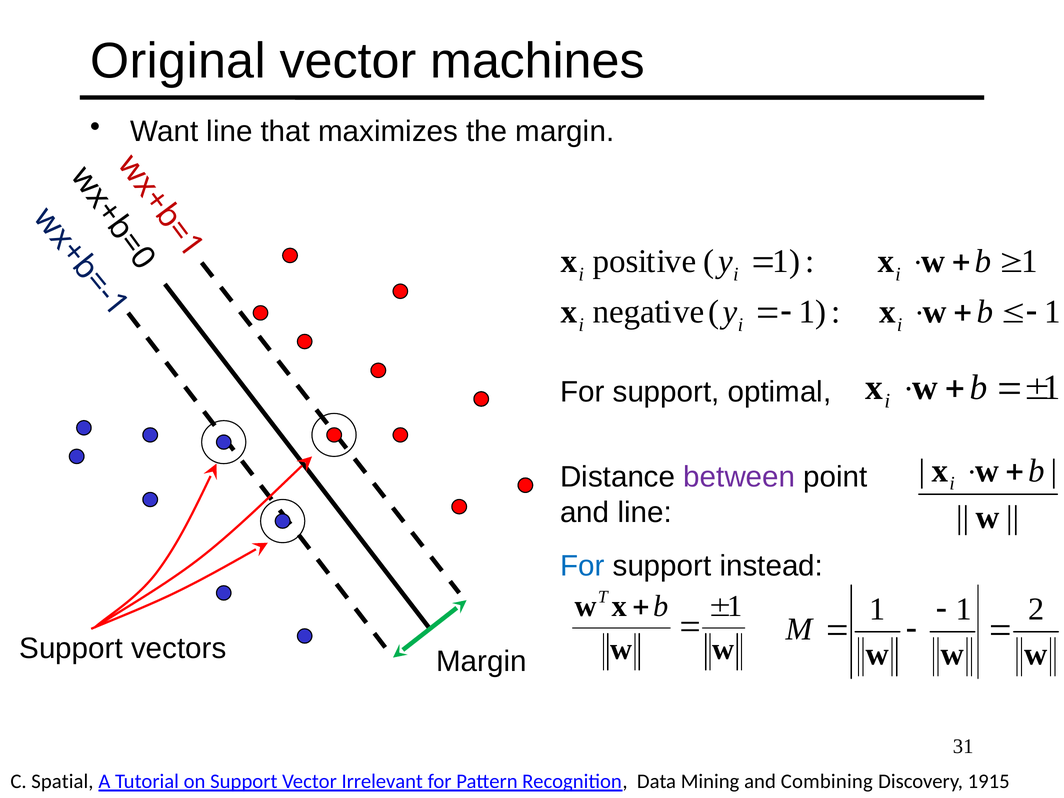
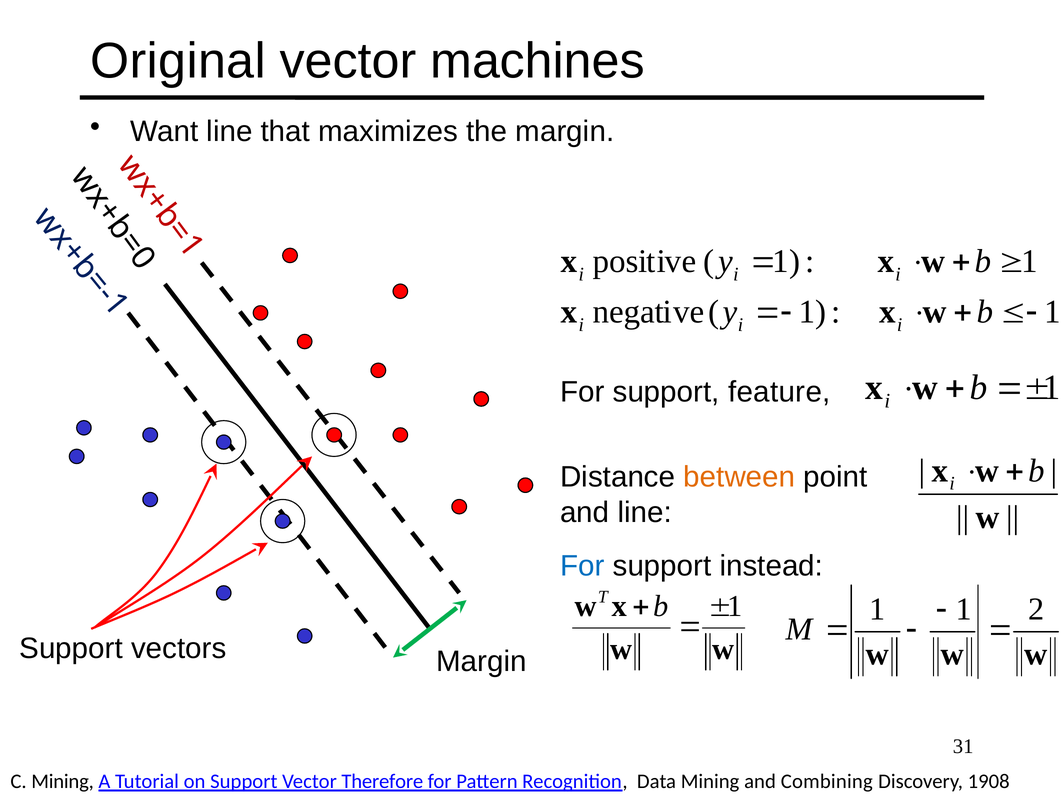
optimal: optimal -> feature (779, 392)
between colour: purple -> orange (739, 477)
C Spatial: Spatial -> Mining (63, 782)
Irrelevant: Irrelevant -> Therefore (382, 782)
1915: 1915 -> 1908 (989, 782)
